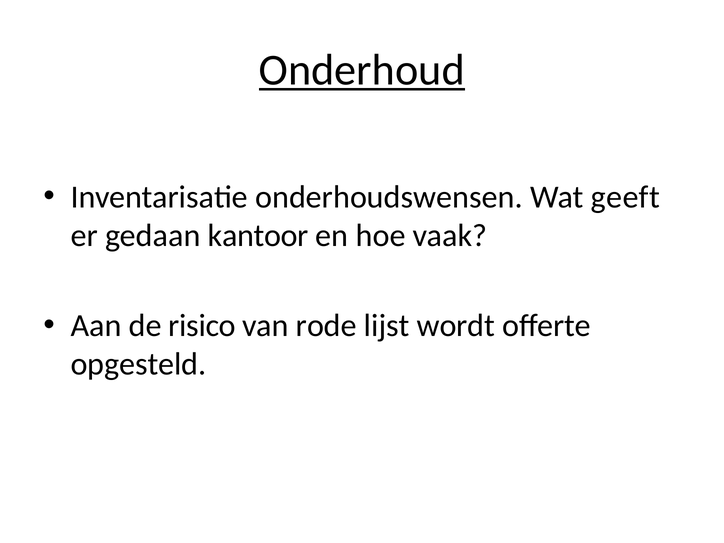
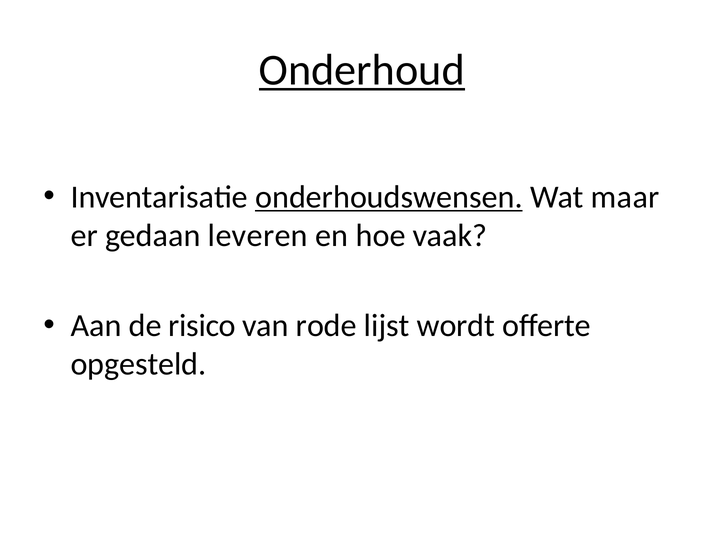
onderhoudswensen underline: none -> present (389, 197)
geeft: geeft -> maar (625, 197)
kantoor: kantoor -> leveren (258, 236)
